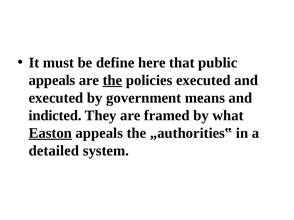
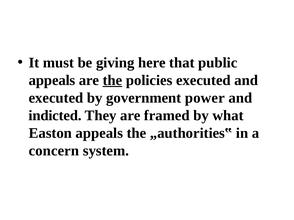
define: define -> giving (115, 63)
means: means -> power (205, 98)
Easton underline: present -> none (50, 133)
detailed: detailed -> concern (54, 151)
